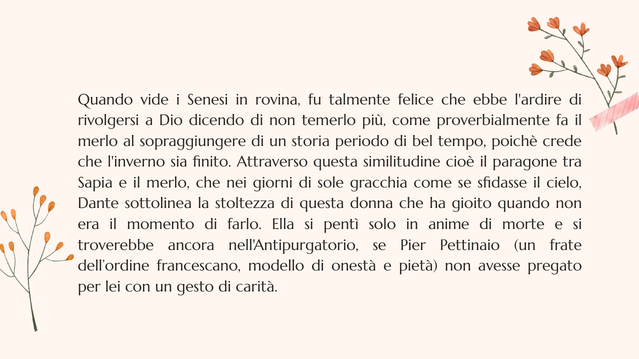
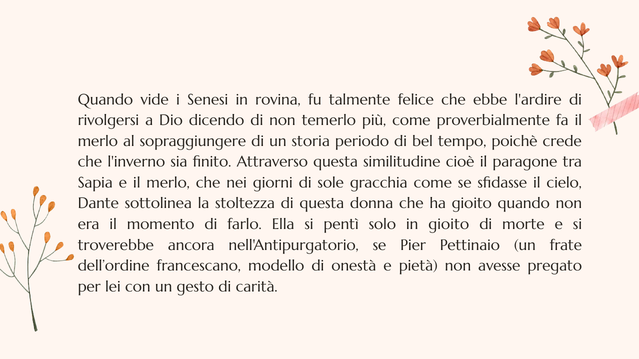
in anime: anime -> gioito (449, 225)
